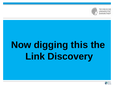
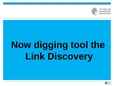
this: this -> tool (79, 45)
